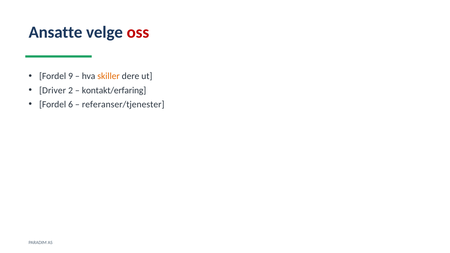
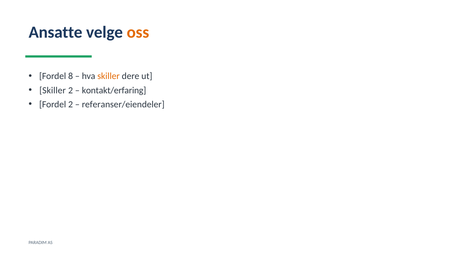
oss colour: red -> orange (138, 32)
9: 9 -> 8 (71, 76)
Driver: Driver -> Skiller (53, 90)
Fordel 6: 6 -> 2 (71, 104)
referanser/tjenester: referanser/tjenester -> referanser/eiendeler (123, 104)
